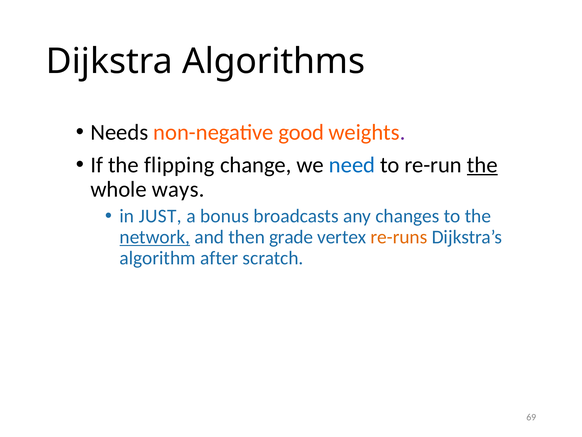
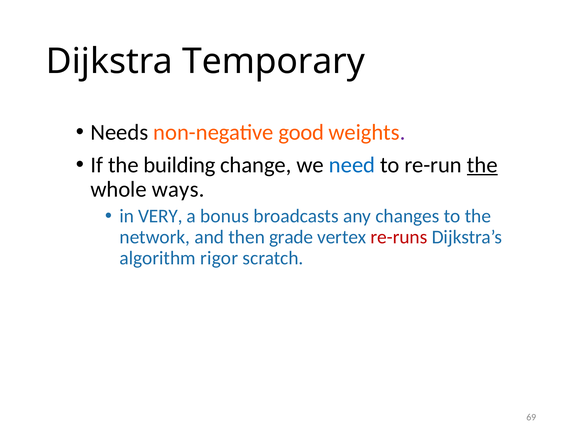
Algorithms: Algorithms -> Temporary (274, 61)
flipping: flipping -> building (180, 165)
JUST: JUST -> VERY (160, 216)
network underline: present -> none (155, 237)
re-runs colour: orange -> red (399, 237)
after: after -> rigor (219, 258)
